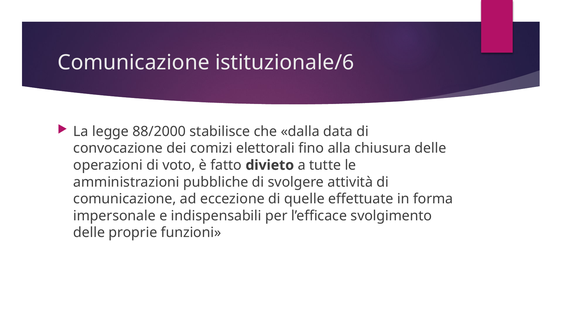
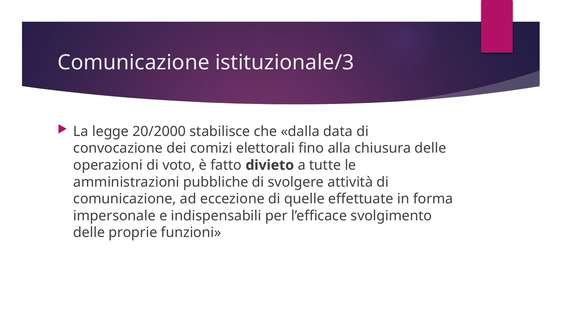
istituzionale/6: istituzionale/6 -> istituzionale/3 (285, 63)
88/2000: 88/2000 -> 20/2000 (159, 132)
